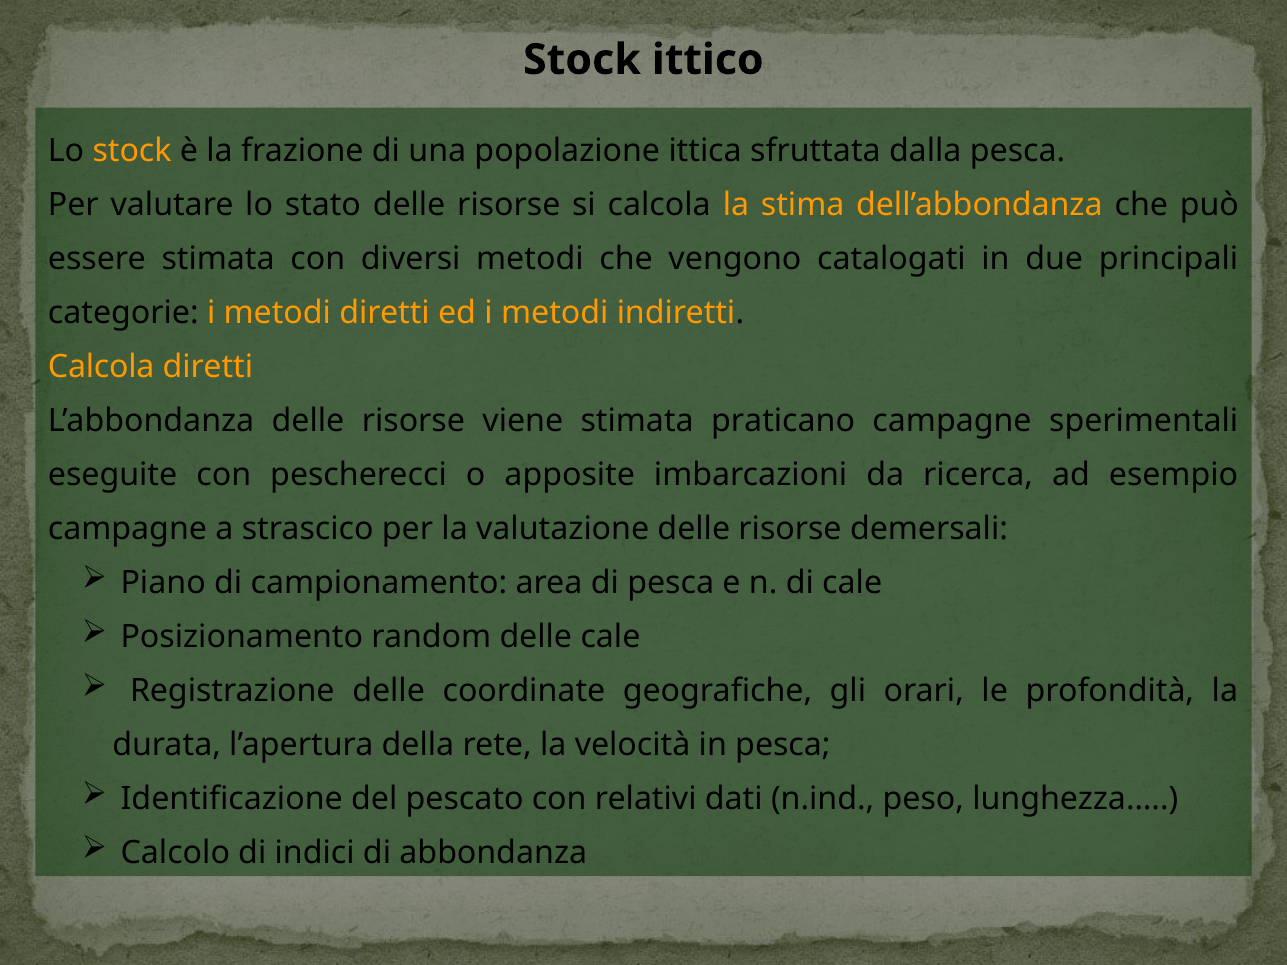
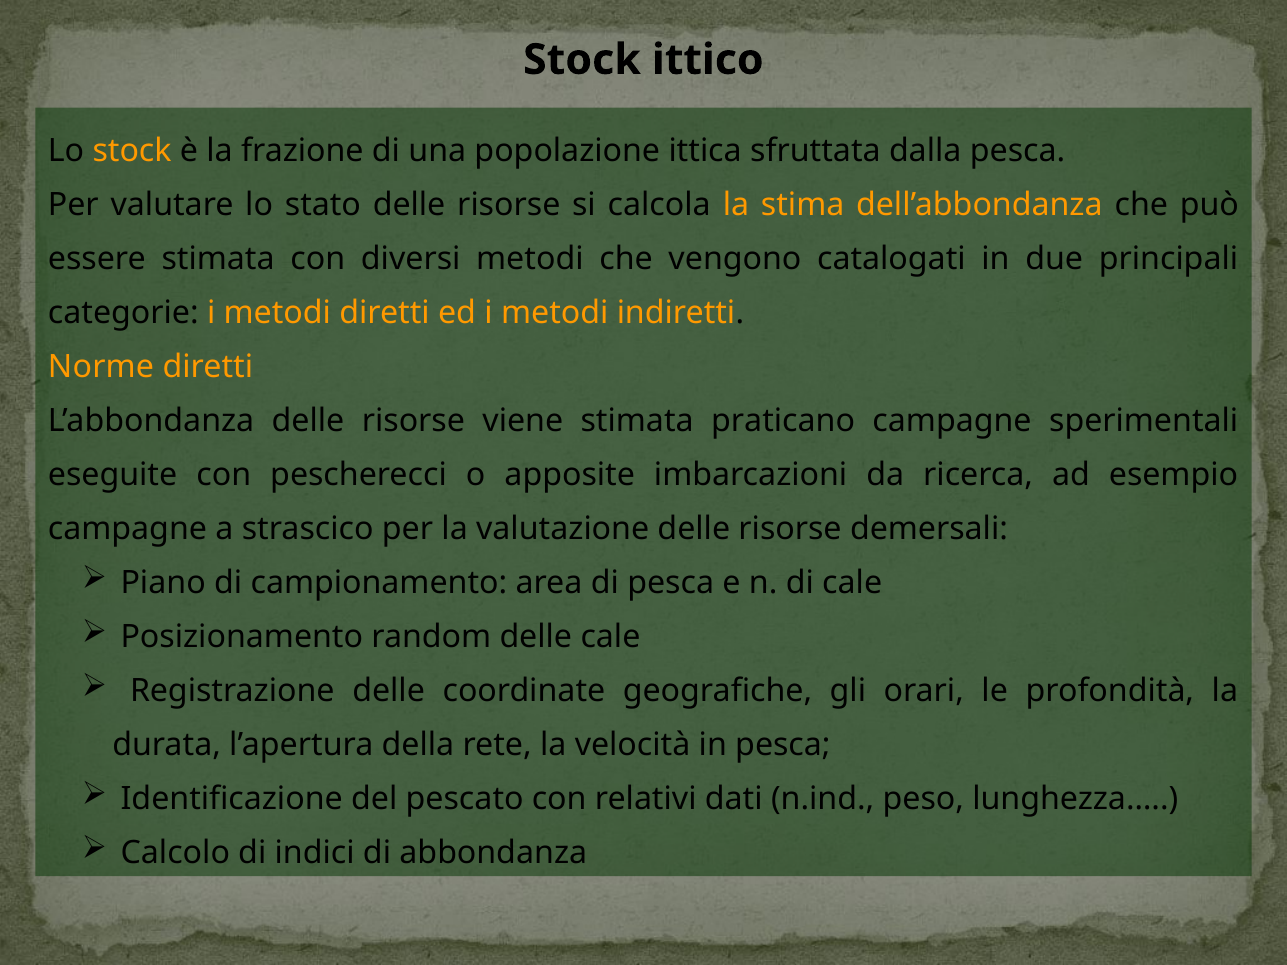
Calcola: Calcola -> Norme (101, 367)
